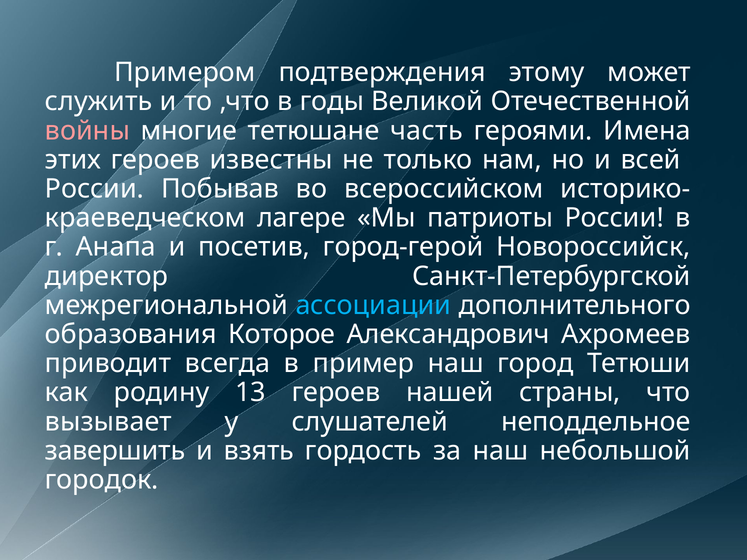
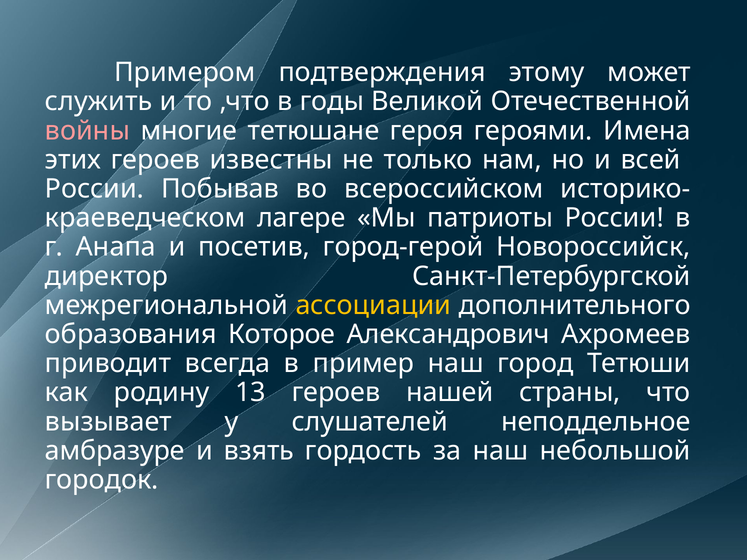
часть: часть -> героя (427, 131)
ассоциации colour: light blue -> yellow (373, 305)
завершить: завершить -> амбразуре (115, 451)
